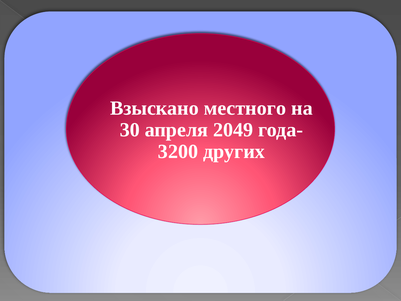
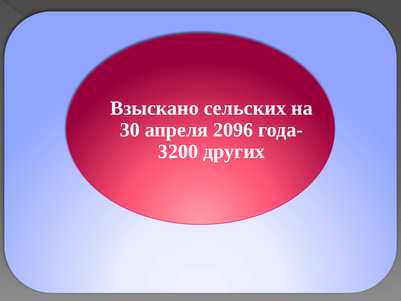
местного: местного -> сельских (245, 108)
2049: 2049 -> 2096 (233, 130)
